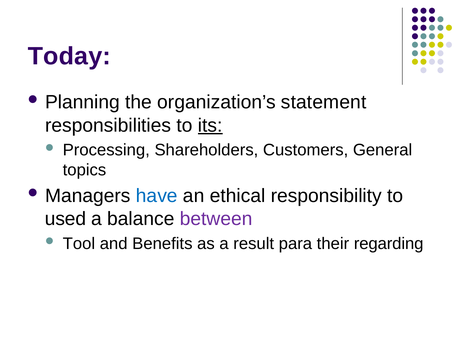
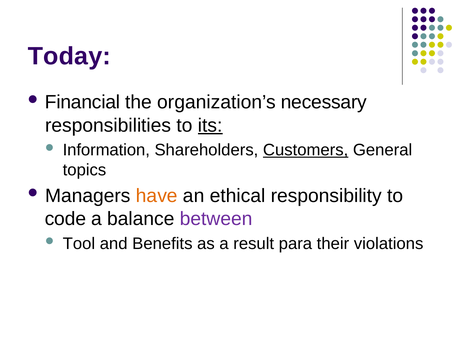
Planning: Planning -> Financial (83, 102)
statement: statement -> necessary (324, 102)
Processing: Processing -> Information (106, 150)
Customers underline: none -> present (306, 150)
have colour: blue -> orange (157, 195)
used: used -> code (65, 219)
regarding: regarding -> violations (389, 243)
